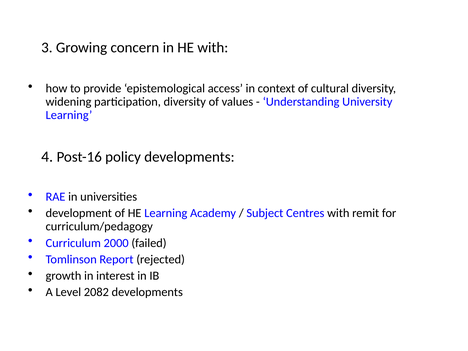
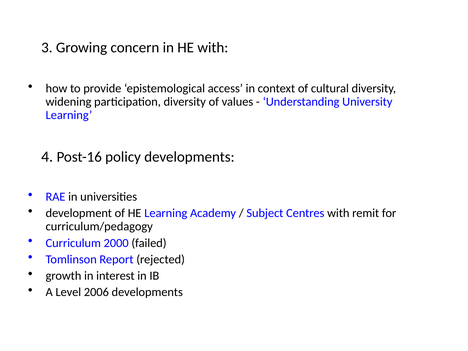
2082: 2082 -> 2006 (96, 292)
